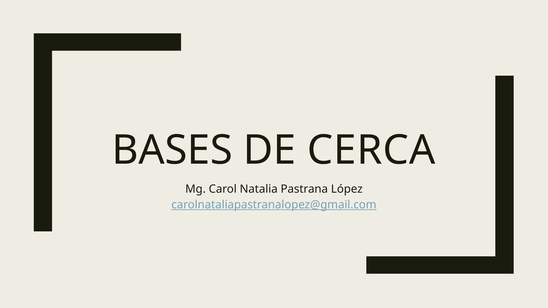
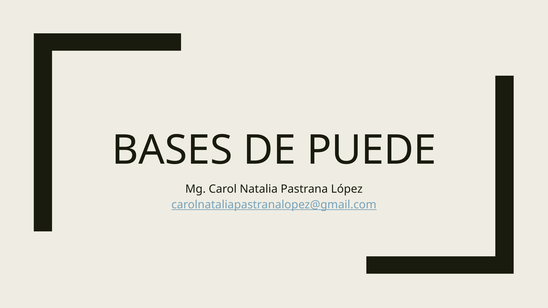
CERCA: CERCA -> PUEDE (372, 150)
